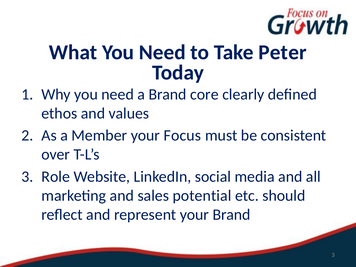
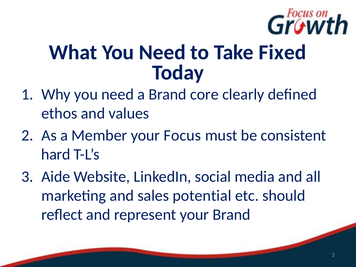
Peter: Peter -> Fixed (283, 52)
over: over -> hard (56, 154)
Role: Role -> Aide (56, 177)
